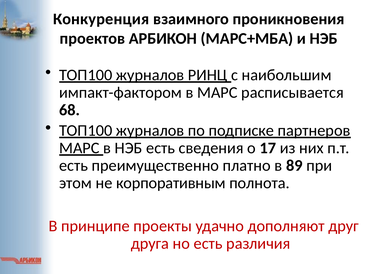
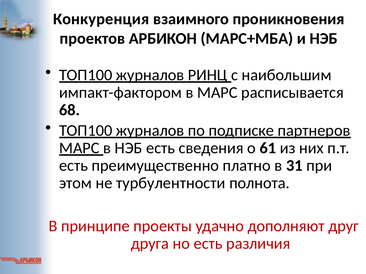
17: 17 -> 61 (268, 148)
89: 89 -> 31 (294, 166)
корпоративным: корпоративным -> турбулентности (171, 183)
